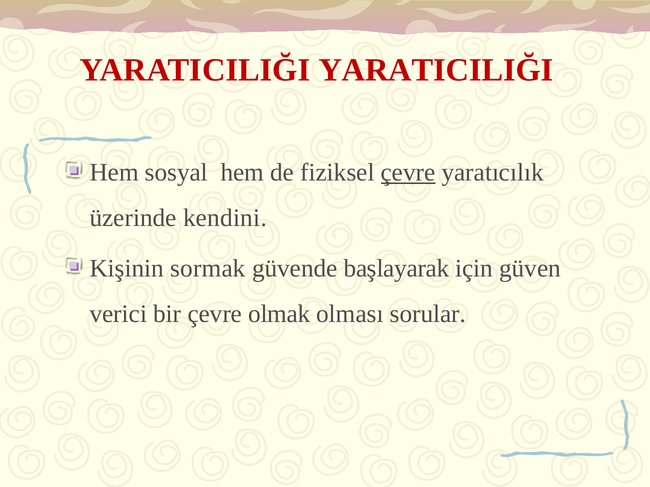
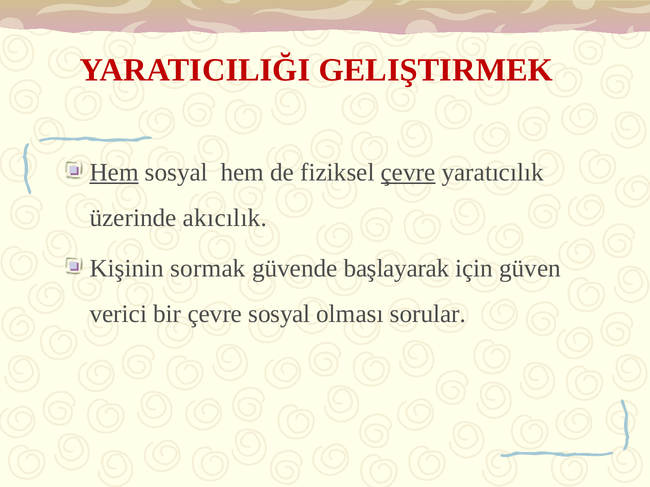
YARATICILIĞI YARATICILIĞI: YARATICILIĞI -> GELIŞTIRMEK (436, 70)
Hem underline: none -> present (114, 173)
kendini: kendini -> akıcılık (225, 218)
çevre olmak: olmak -> sosyal (279, 314)
